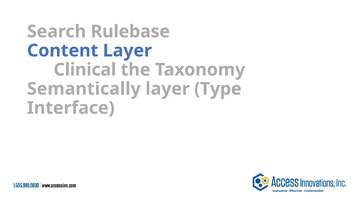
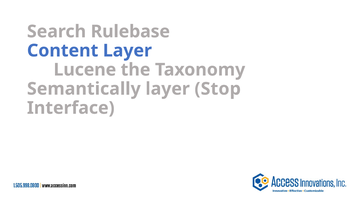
Clinical: Clinical -> Lucene (85, 70)
Type: Type -> Stop (218, 89)
